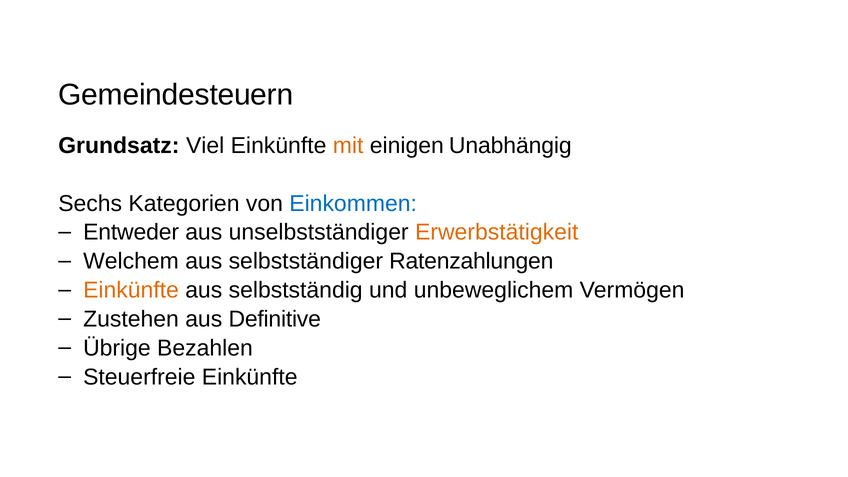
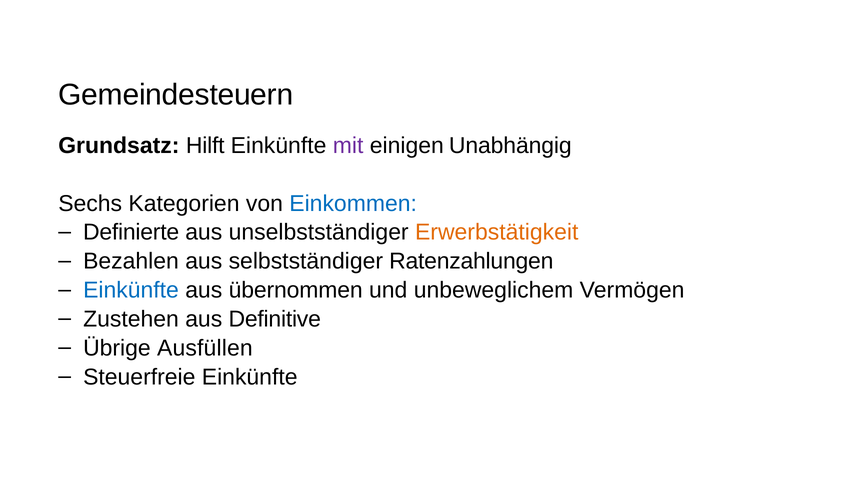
Viel: Viel -> Hilft (205, 146)
mit colour: orange -> purple (348, 146)
Entweder: Entweder -> Definierte (131, 232)
Welchem: Welchem -> Bezahlen (131, 261)
Einkünfte colour: orange -> blue (131, 290)
selbstständig: selbstständig -> übernommen (296, 290)
Bezahlen: Bezahlen -> Ausfüllen (205, 348)
